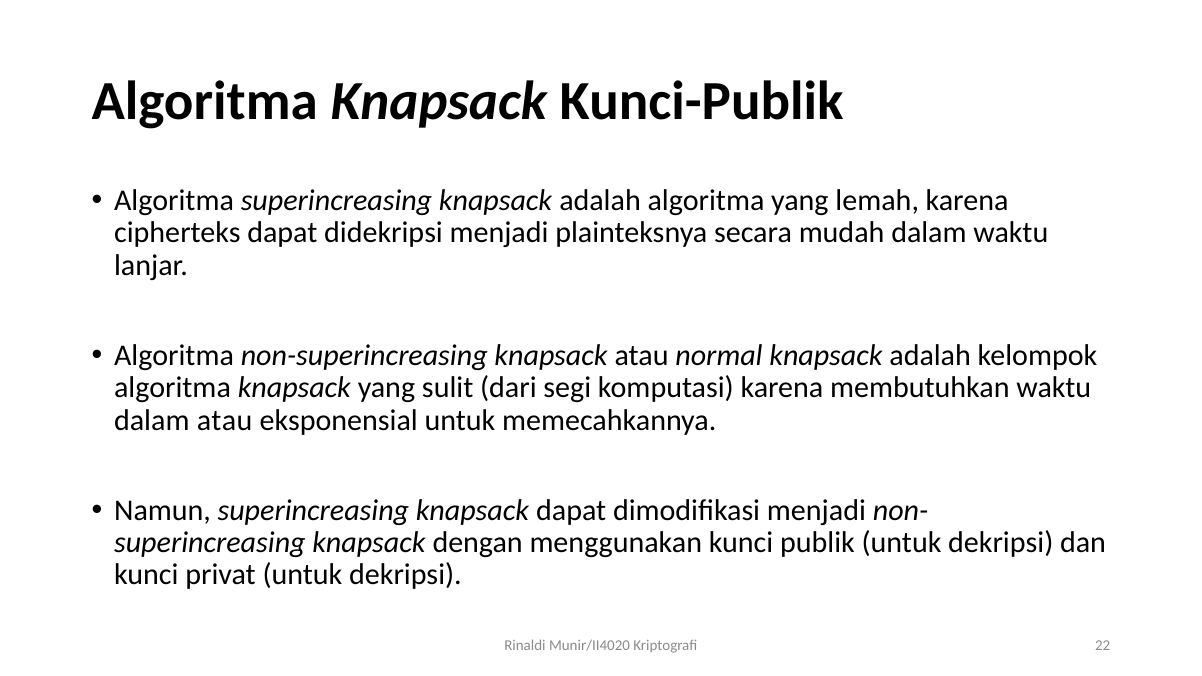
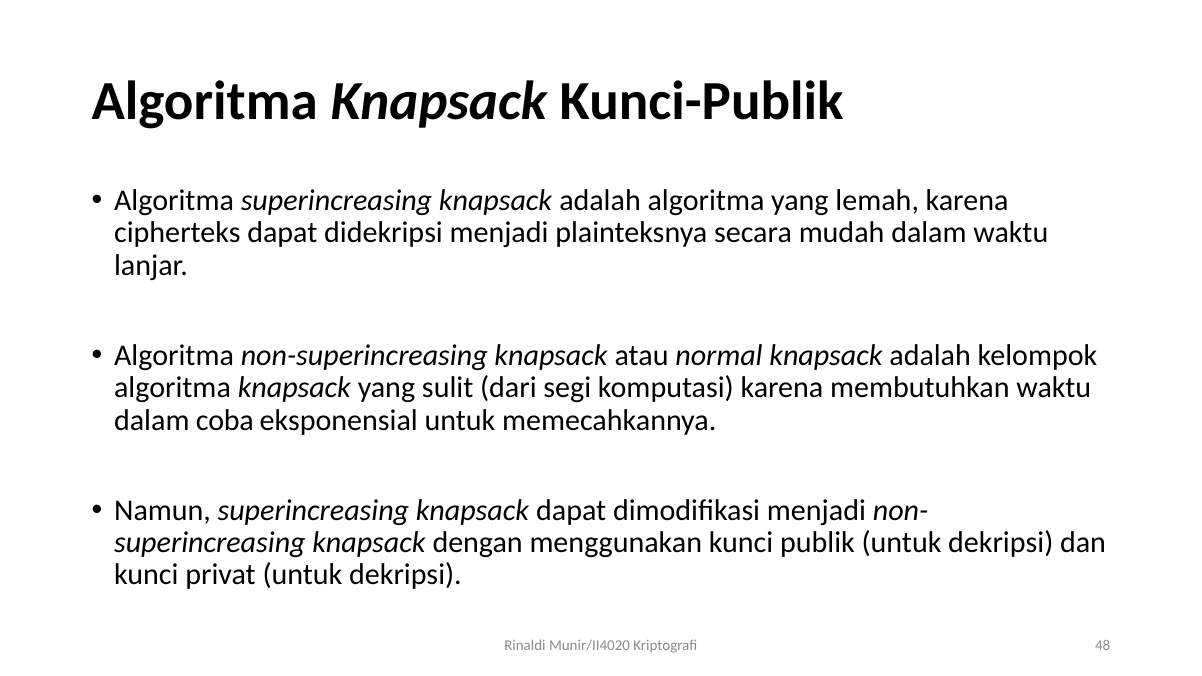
dalam atau: atau -> coba (225, 420)
22: 22 -> 48 (1103, 646)
